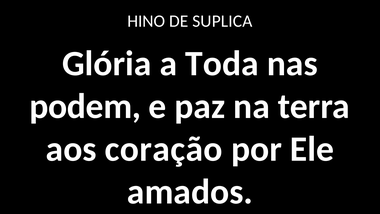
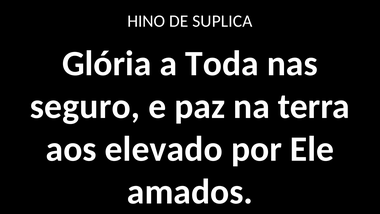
podem: podem -> seguro (85, 106)
coração: coração -> elevado (164, 149)
